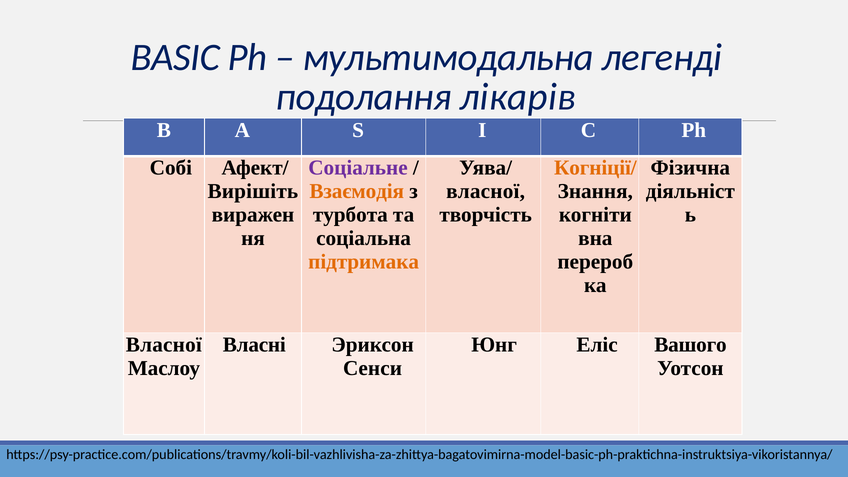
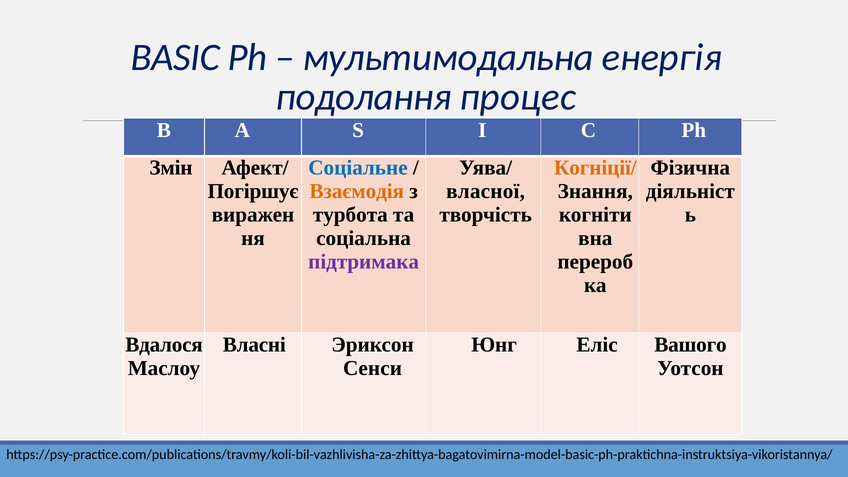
легенді: легенді -> енергія (662, 57)
лікарів: лікарів -> процес (518, 97)
Собі: Собі -> Змін (171, 168)
Соціальне colour: purple -> blue (358, 168)
Вирішіть: Вирішіть -> Погіршує (253, 191)
підтримака colour: orange -> purple (364, 262)
Власної: Власної -> Вдалося (164, 345)
